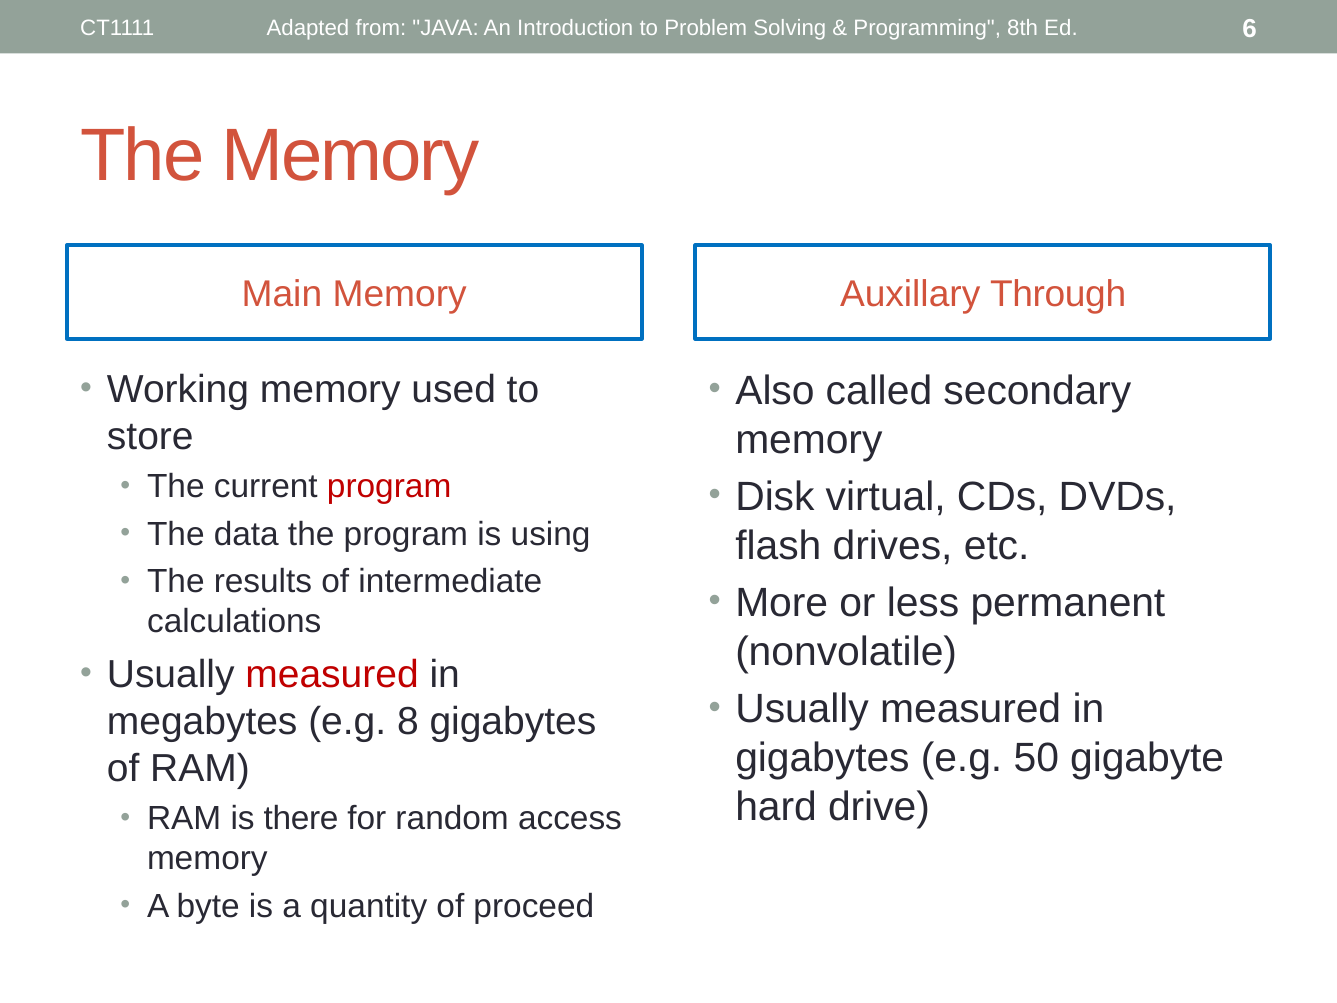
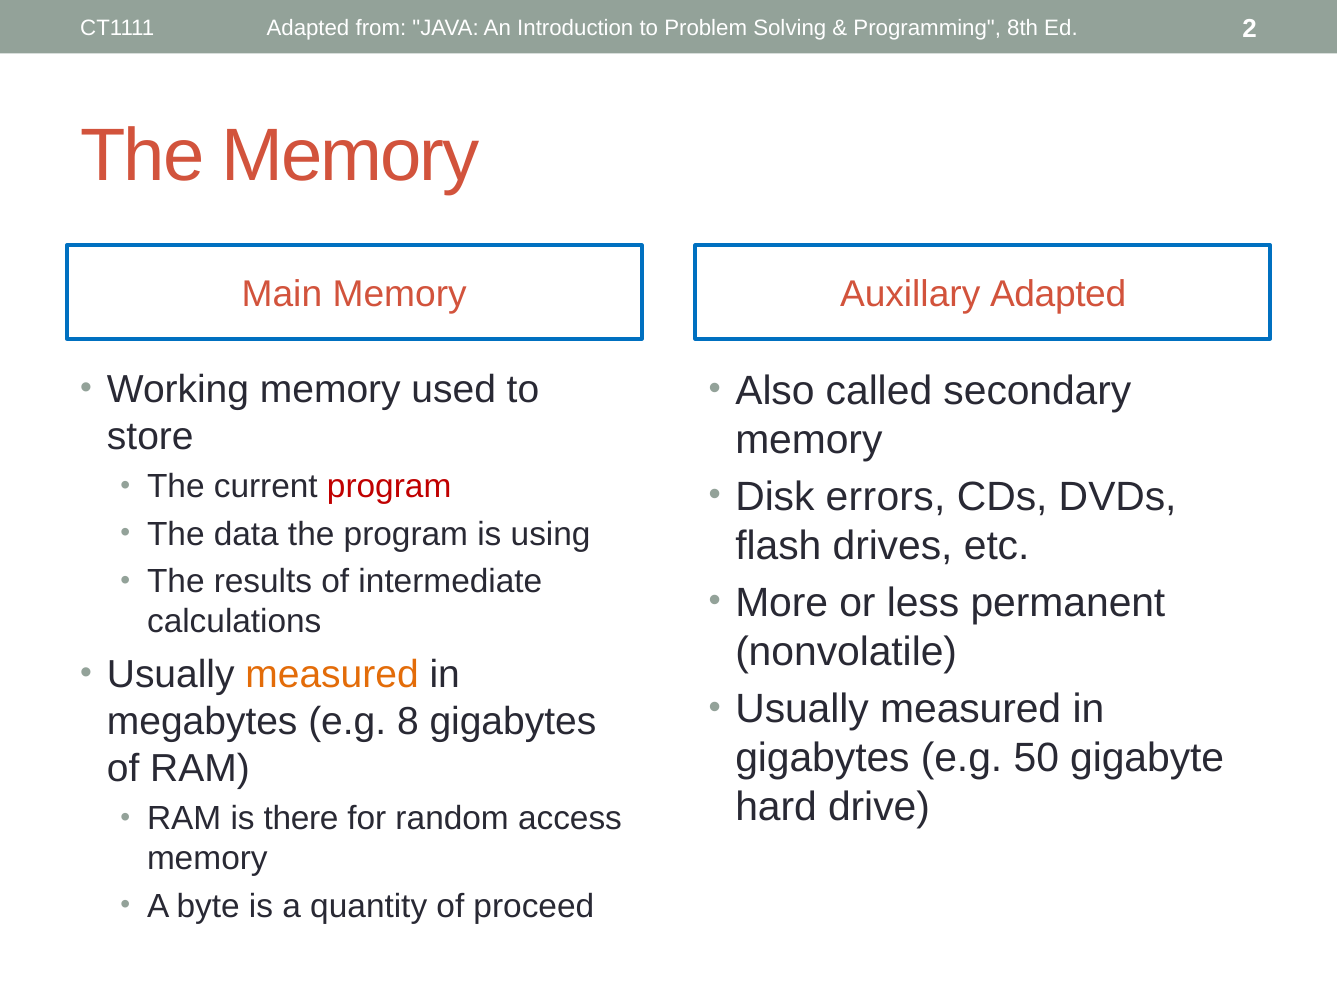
6: 6 -> 2 (1250, 29)
Auxillary Through: Through -> Adapted (1058, 294)
virtual: virtual -> errors (886, 497)
measured colour: red -> orange (332, 675)
